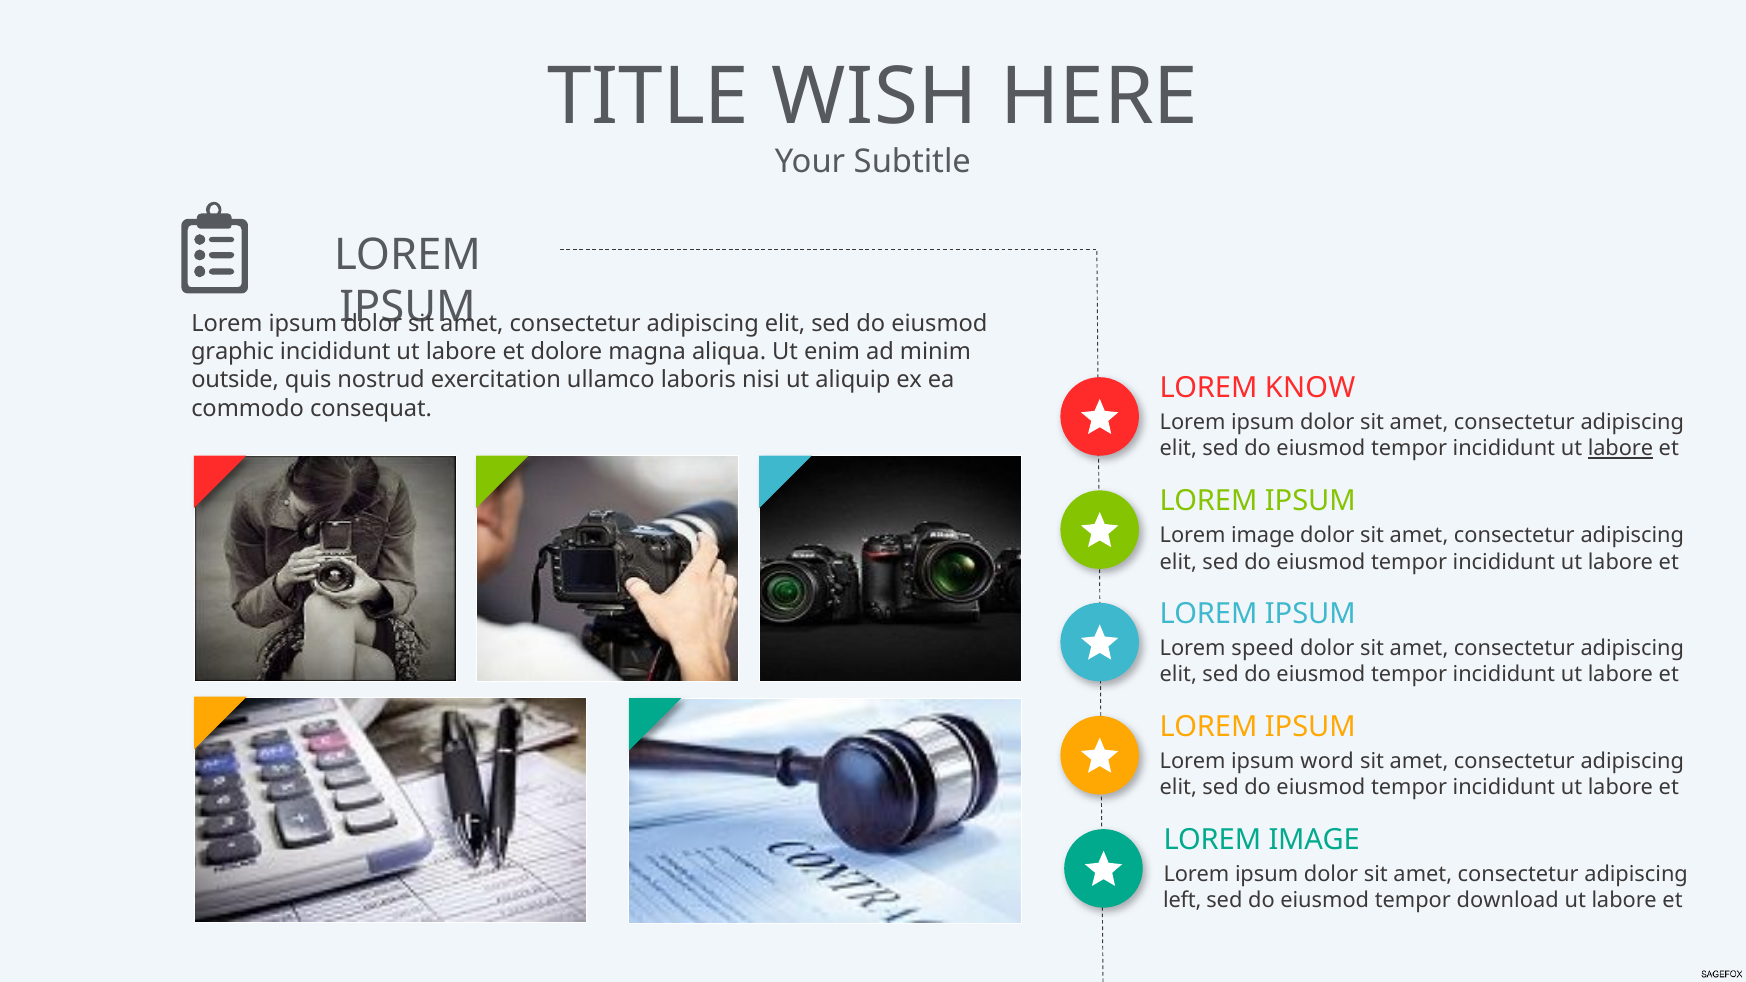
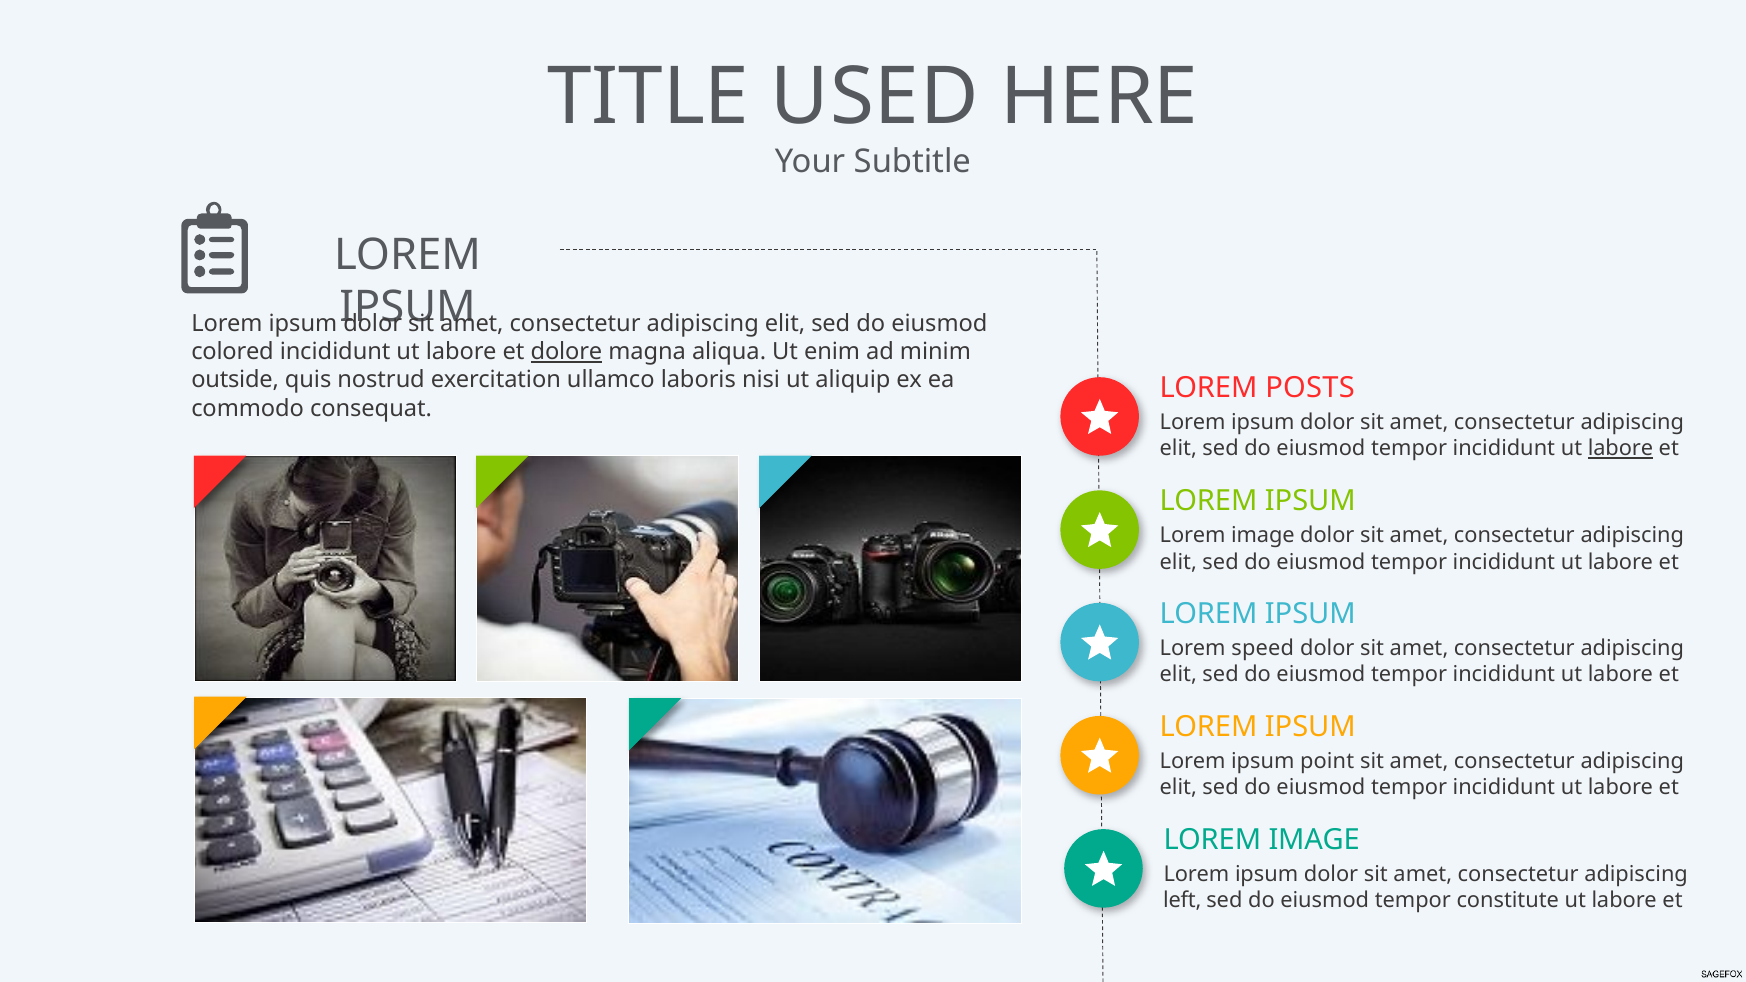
WISH: WISH -> USED (875, 97)
graphic: graphic -> colored (233, 352)
dolore underline: none -> present (566, 352)
KNOW: KNOW -> POSTS (1310, 388)
word: word -> point (1327, 761)
download: download -> constitute (1508, 901)
